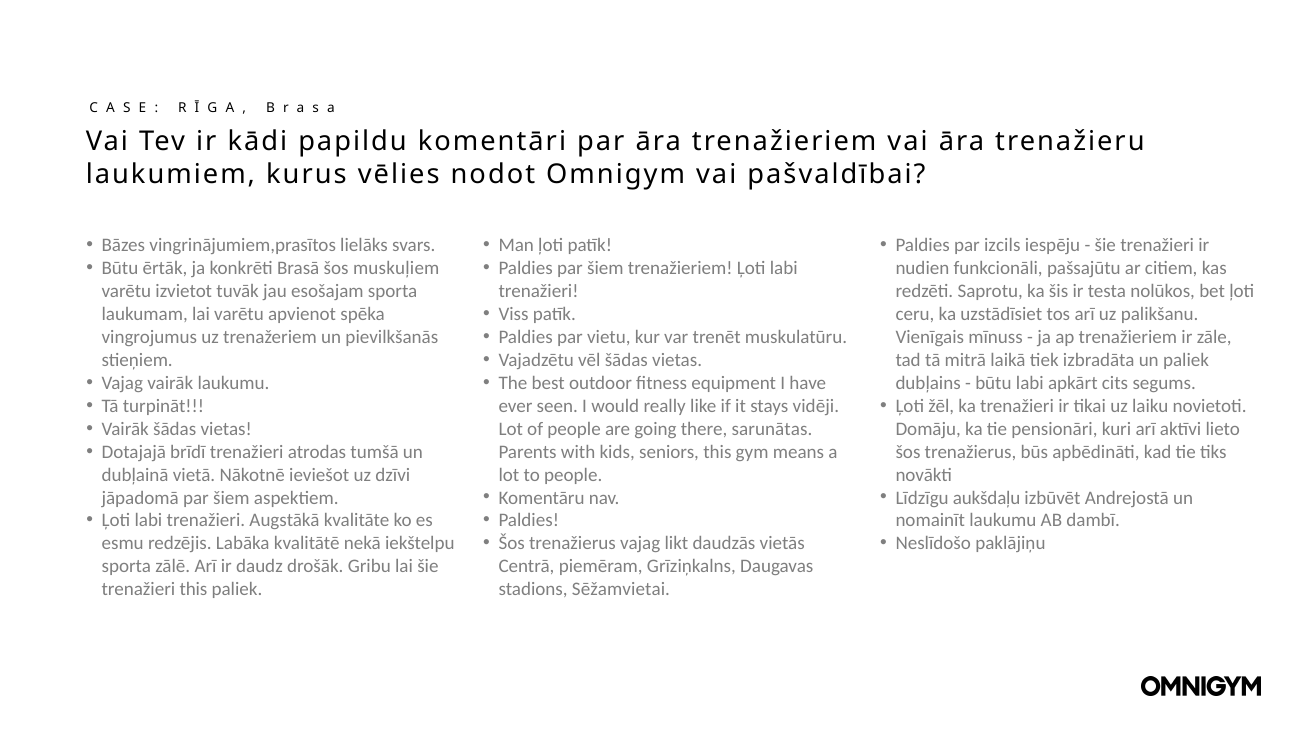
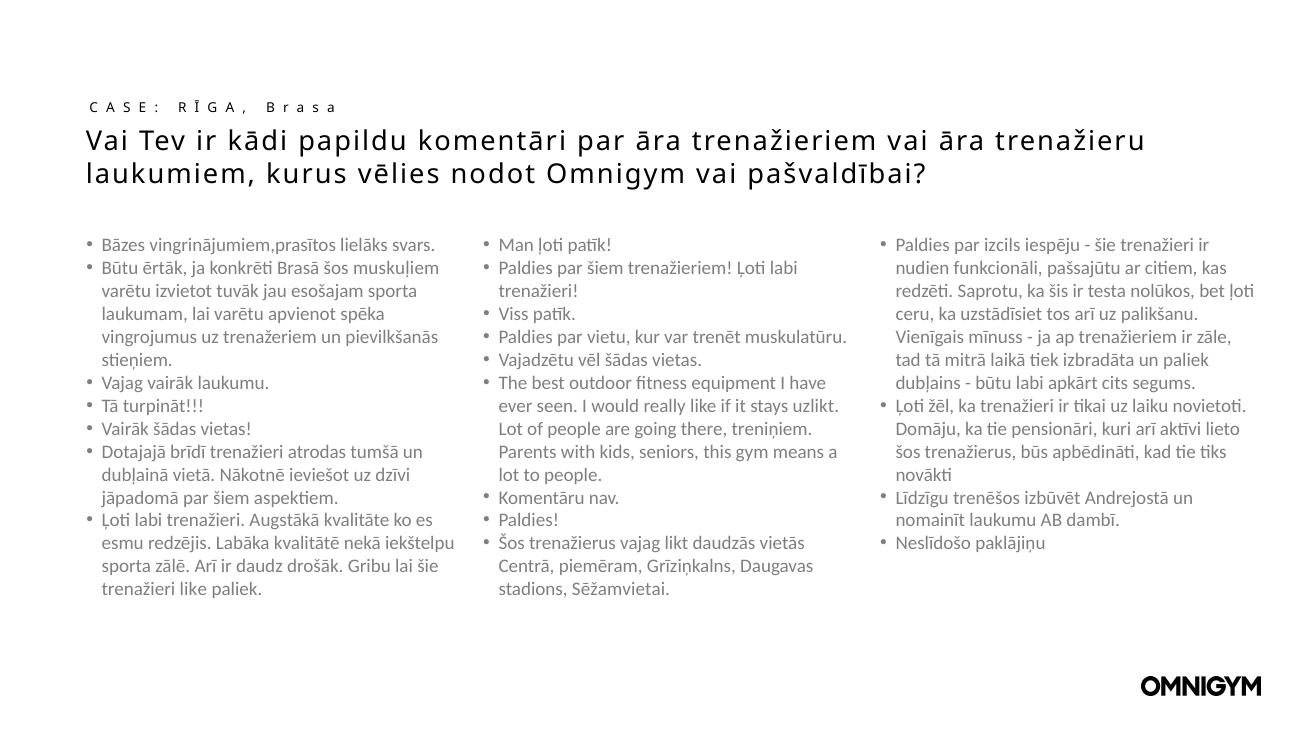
vidēji: vidēji -> uzlikt (816, 406)
sarunātas: sarunātas -> treniņiem (772, 429)
aukšdaļu: aukšdaļu -> trenēšos (987, 498)
trenažieri this: this -> like (193, 589)
